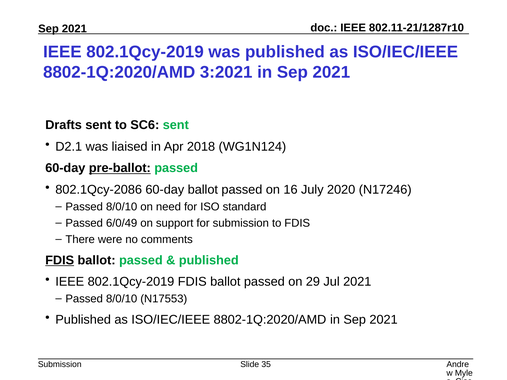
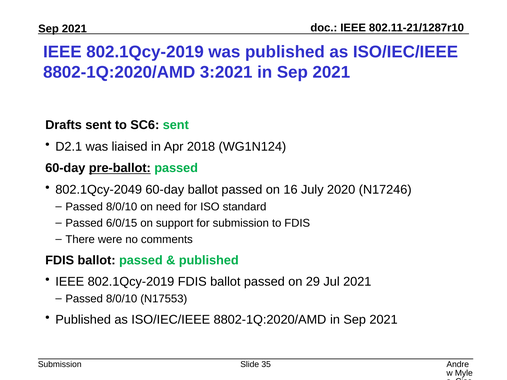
802.1Qcy-2086: 802.1Qcy-2086 -> 802.1Qcy-2049 (99, 190)
6/0/49: 6/0/49 -> 6/0/15 (122, 223)
FDIS underline: present -> none (60, 260)
